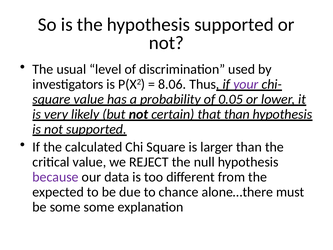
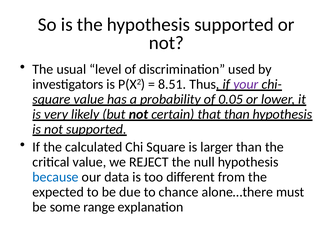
8.06: 8.06 -> 8.51 (172, 84)
because colour: purple -> blue (56, 177)
some some: some -> range (99, 207)
